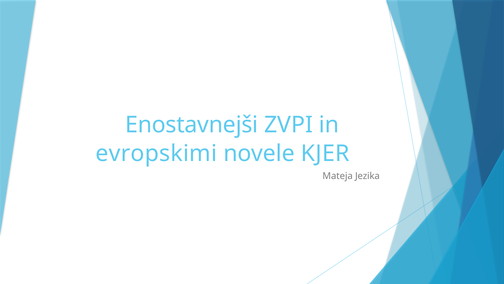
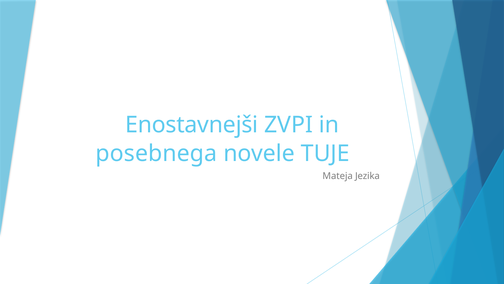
evropskimi: evropskimi -> posebnega (156, 153)
KJER: KJER -> TUJE (325, 153)
